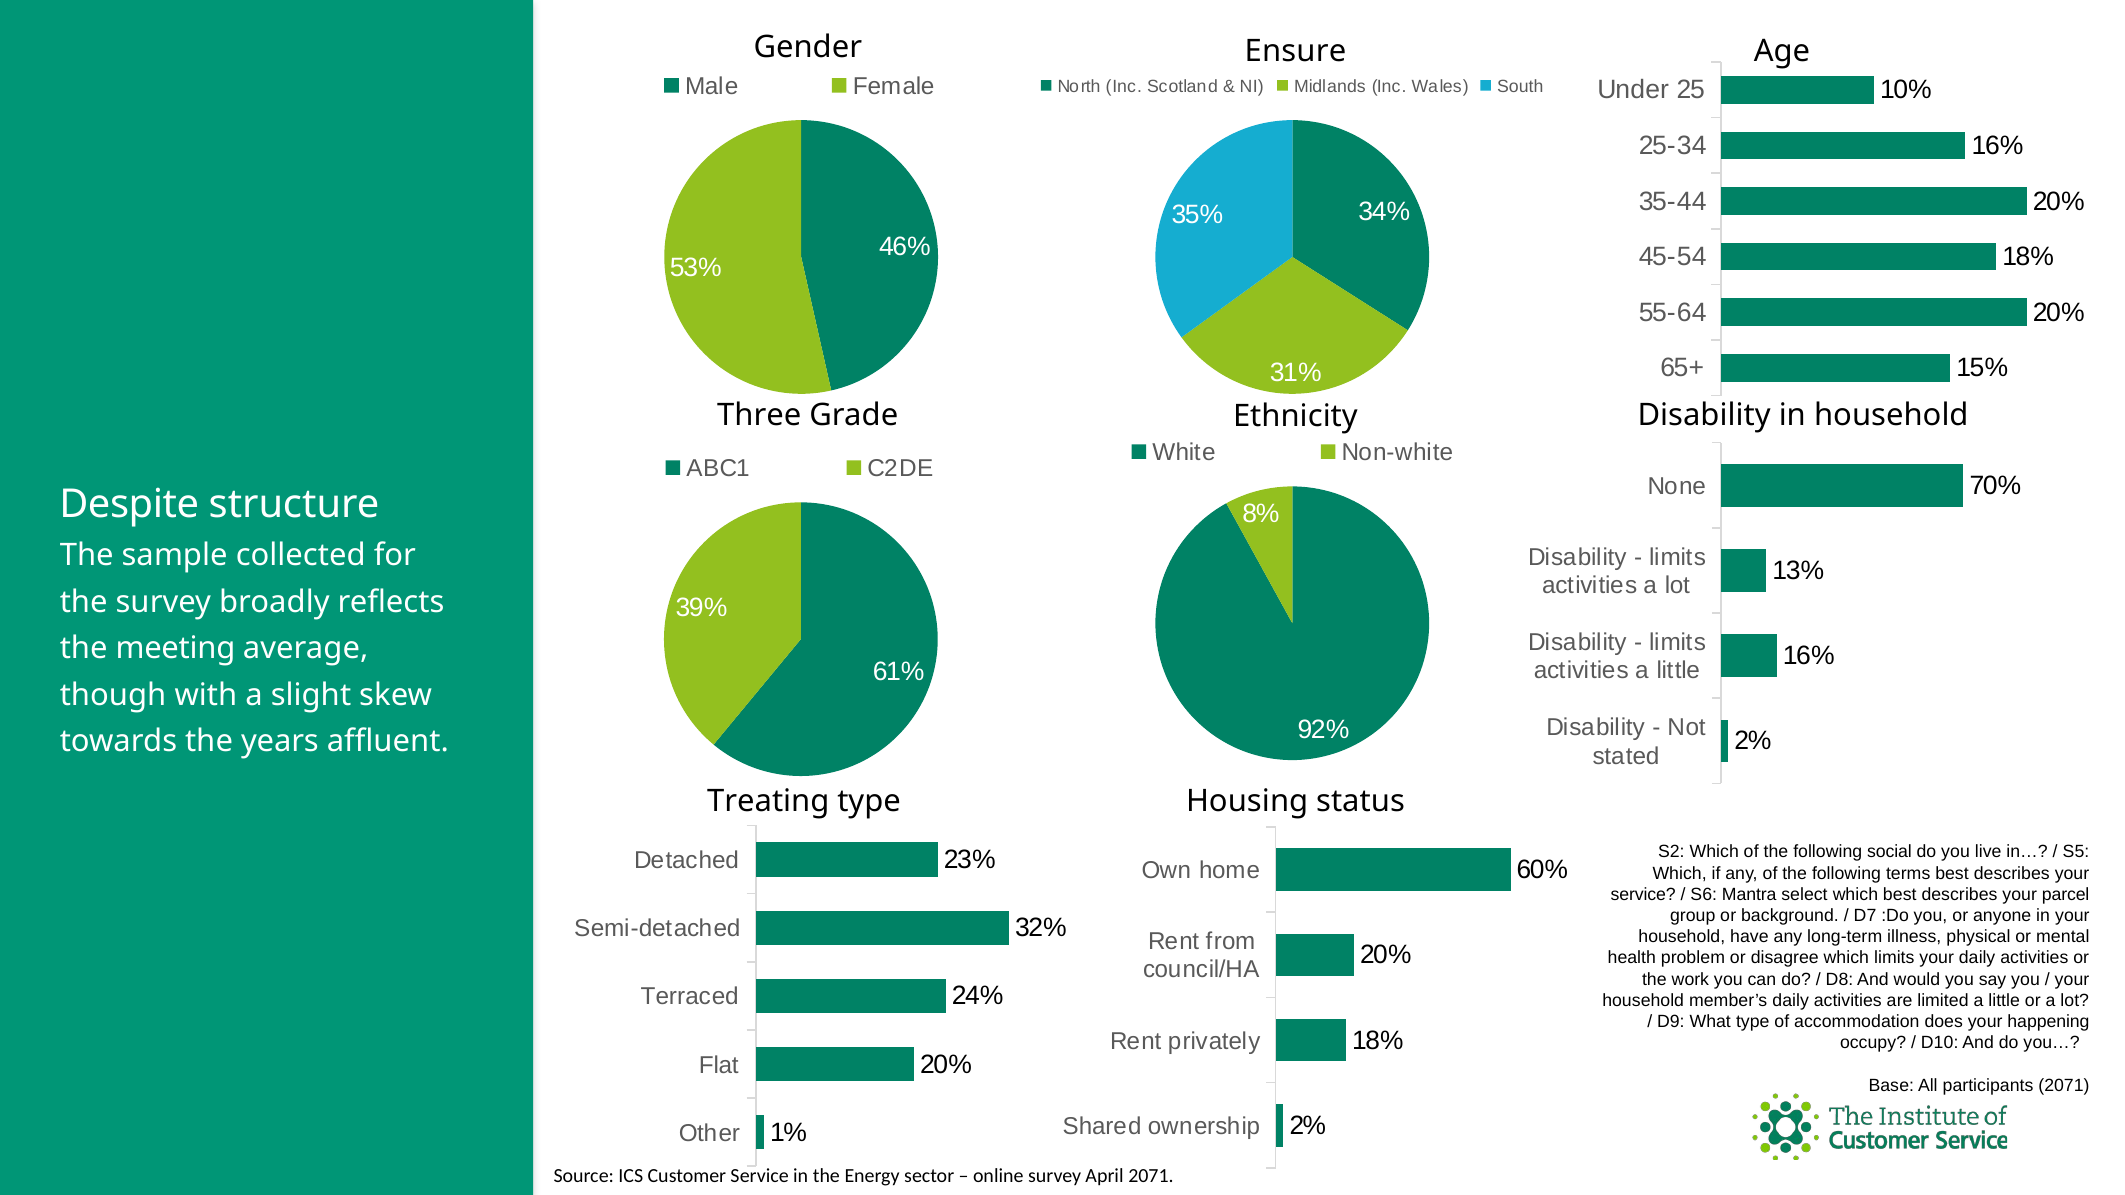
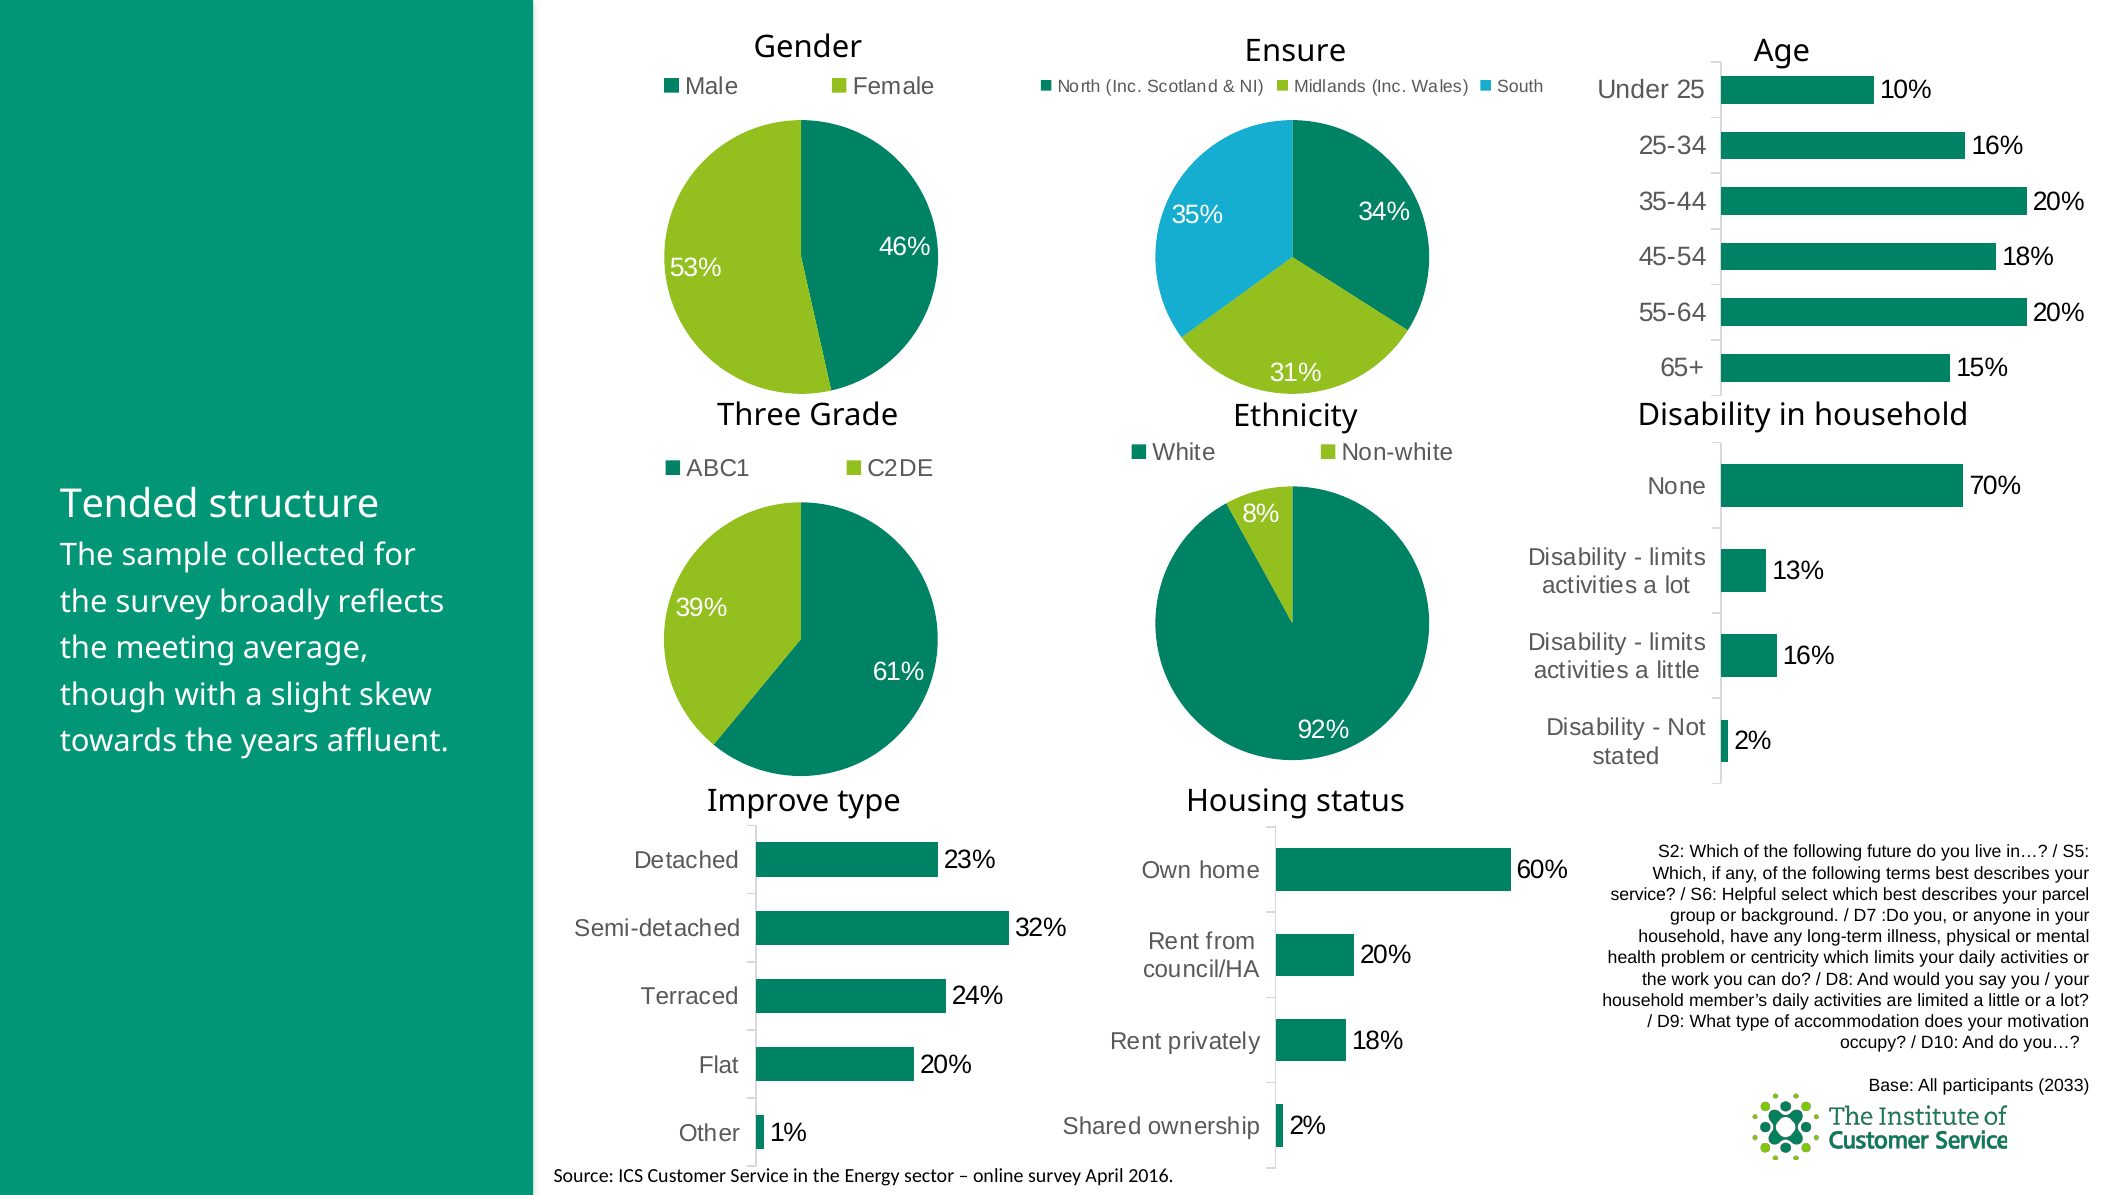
Despite: Despite -> Tended (129, 504)
Treating: Treating -> Improve (768, 802)
social: social -> future (1889, 852)
Mantra: Mantra -> Helpful (1749, 895)
disagree: disagree -> centricity (1785, 958)
happening: happening -> motivation (2048, 1022)
participants 2071: 2071 -> 2033 (2064, 1086)
April 2071: 2071 -> 2016 (1151, 1176)
